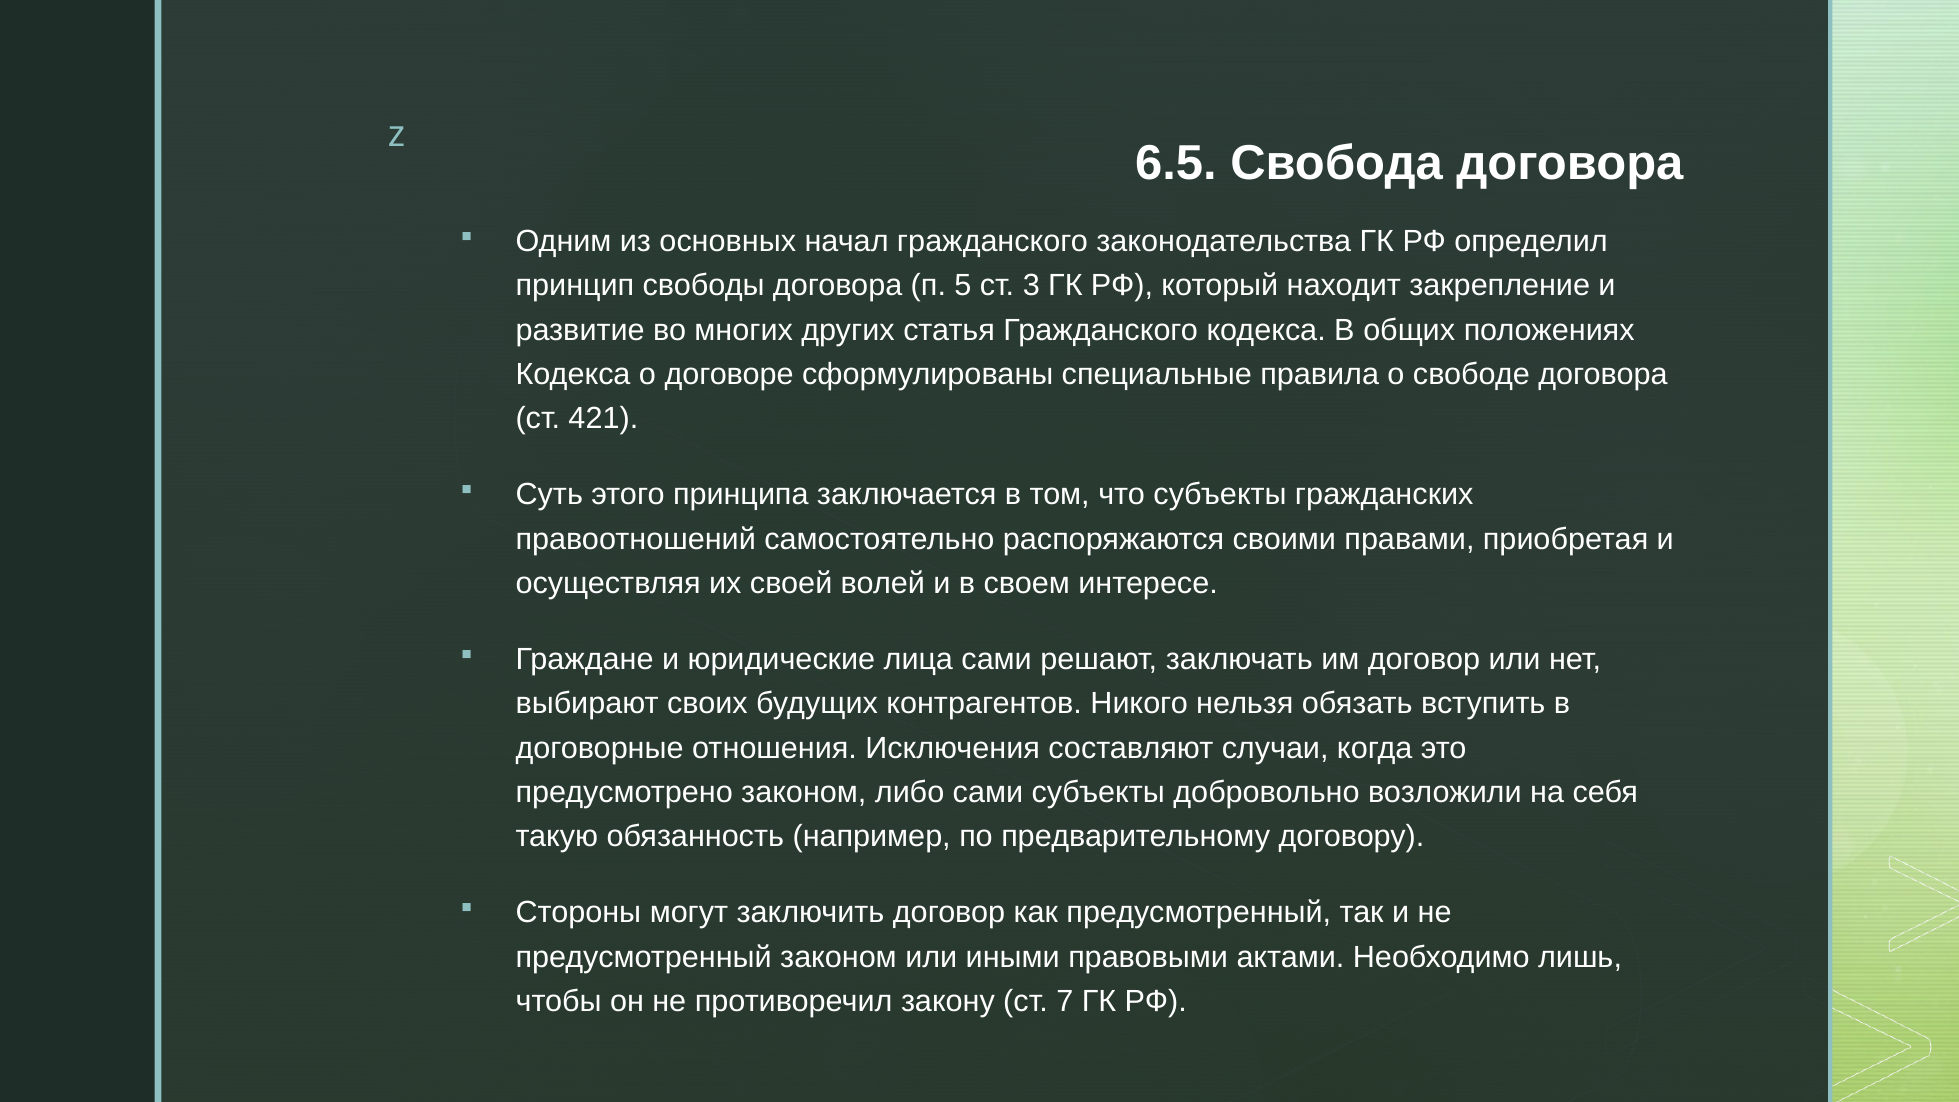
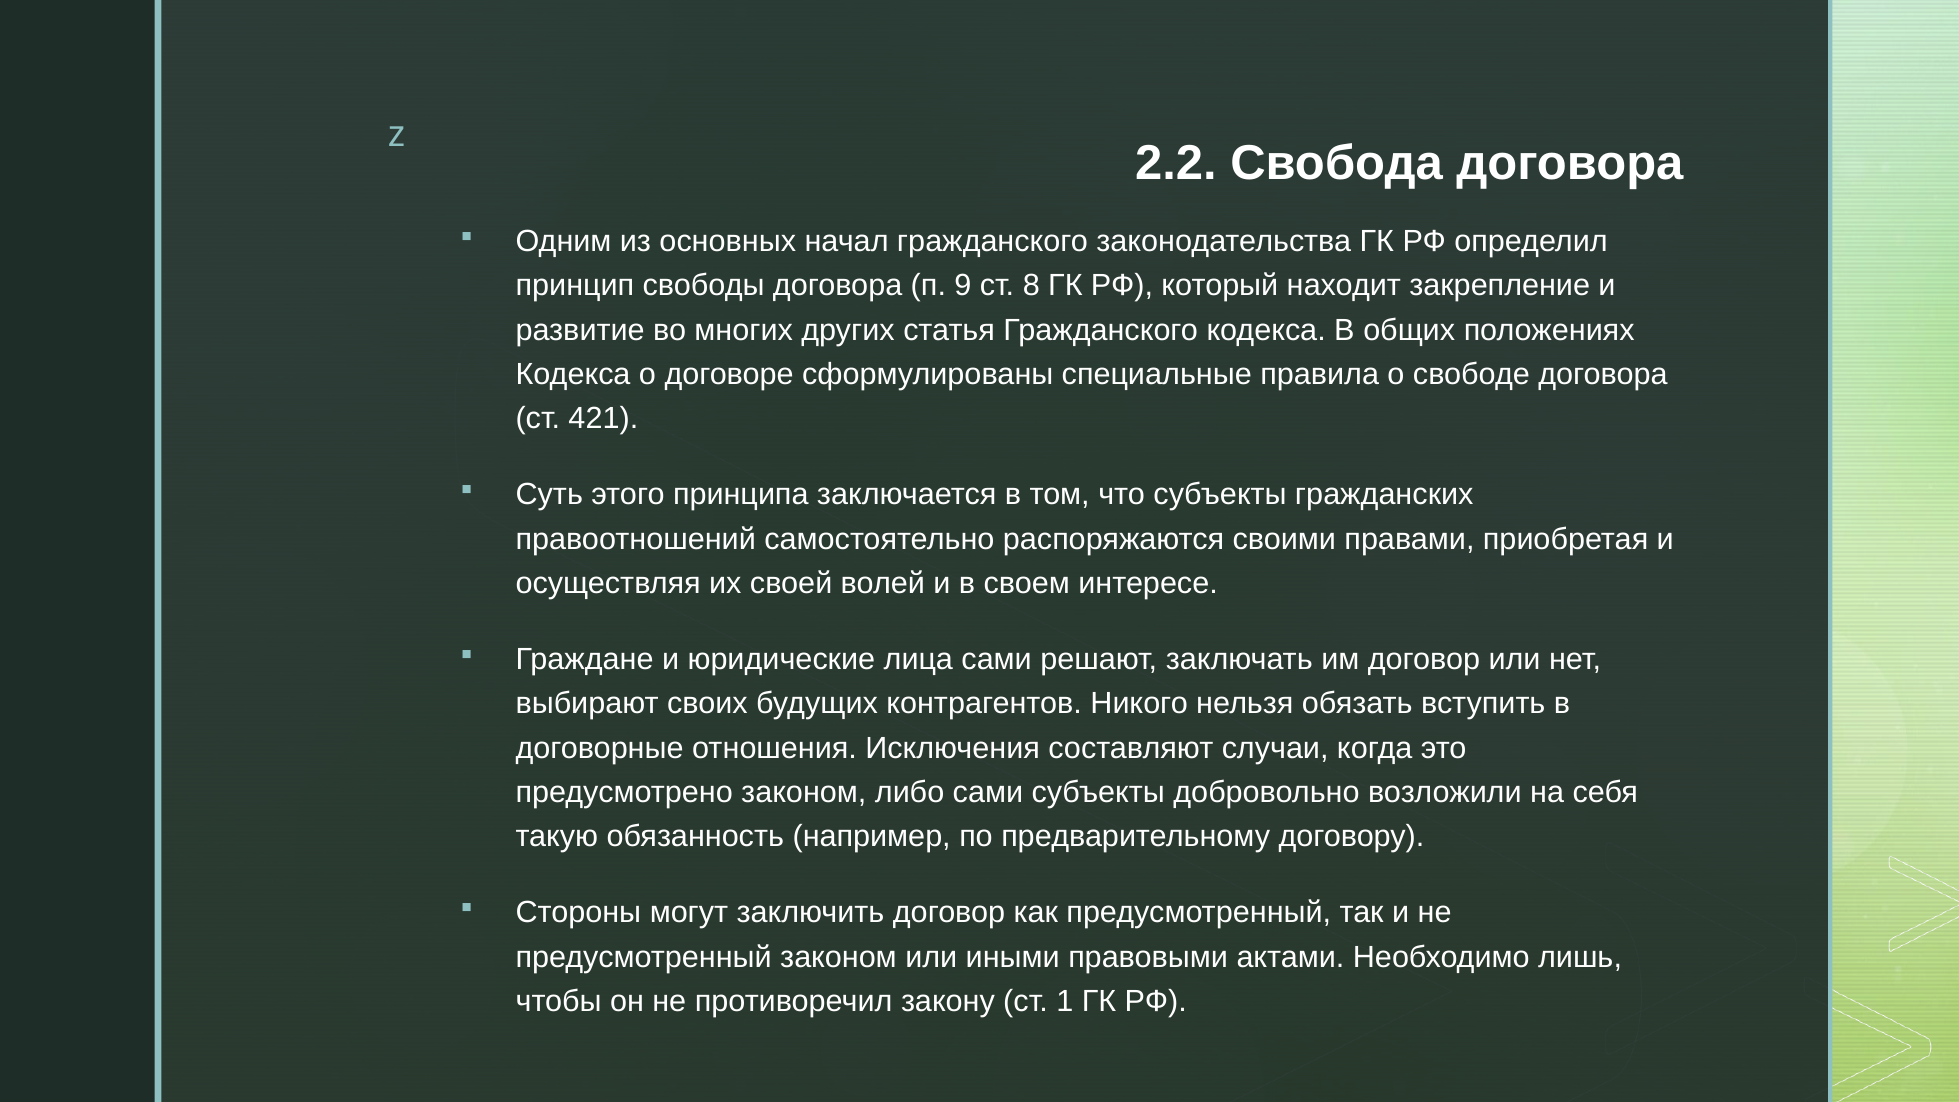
6.5: 6.5 -> 2.2 (1176, 163)
5: 5 -> 9 (963, 286)
3: 3 -> 8 (1031, 286)
7: 7 -> 1 (1065, 1001)
